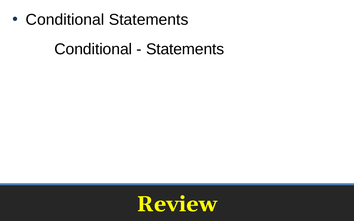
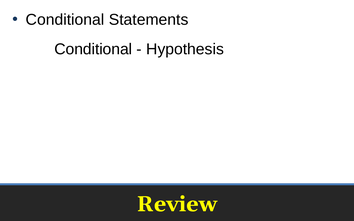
Statements: Statements -> Hypothesis (185, 49)
